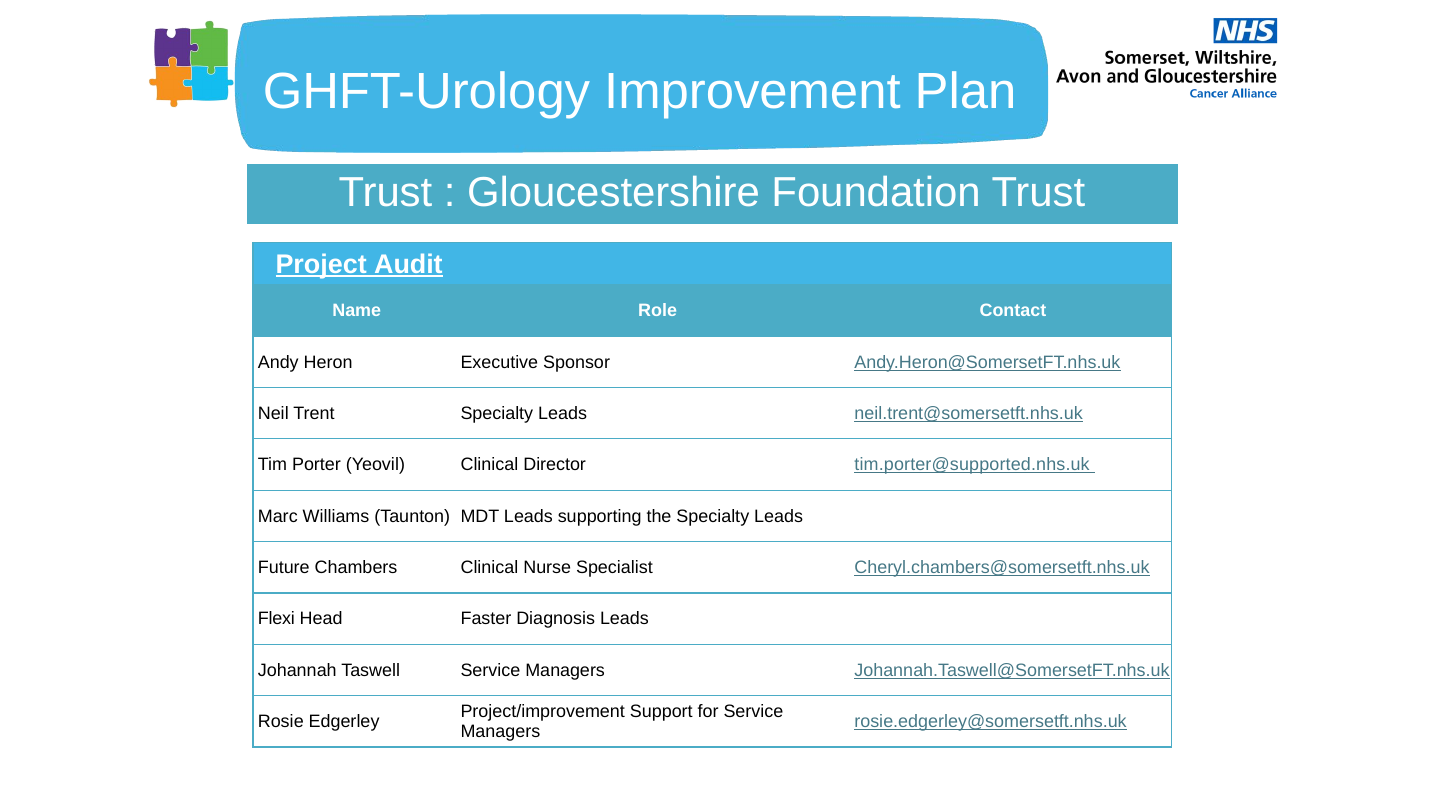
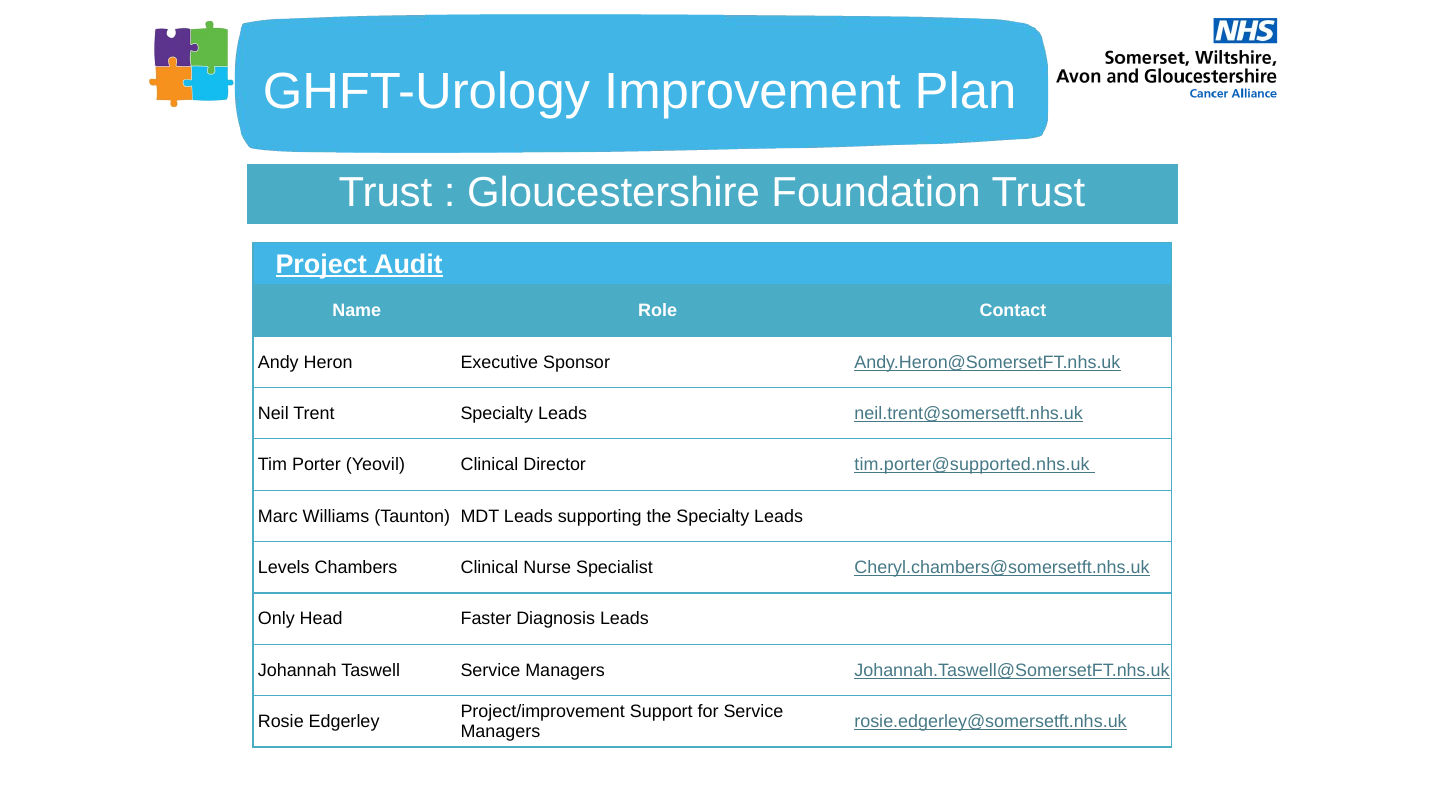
Future: Future -> Levels (284, 568)
Flexi: Flexi -> Only (276, 619)
